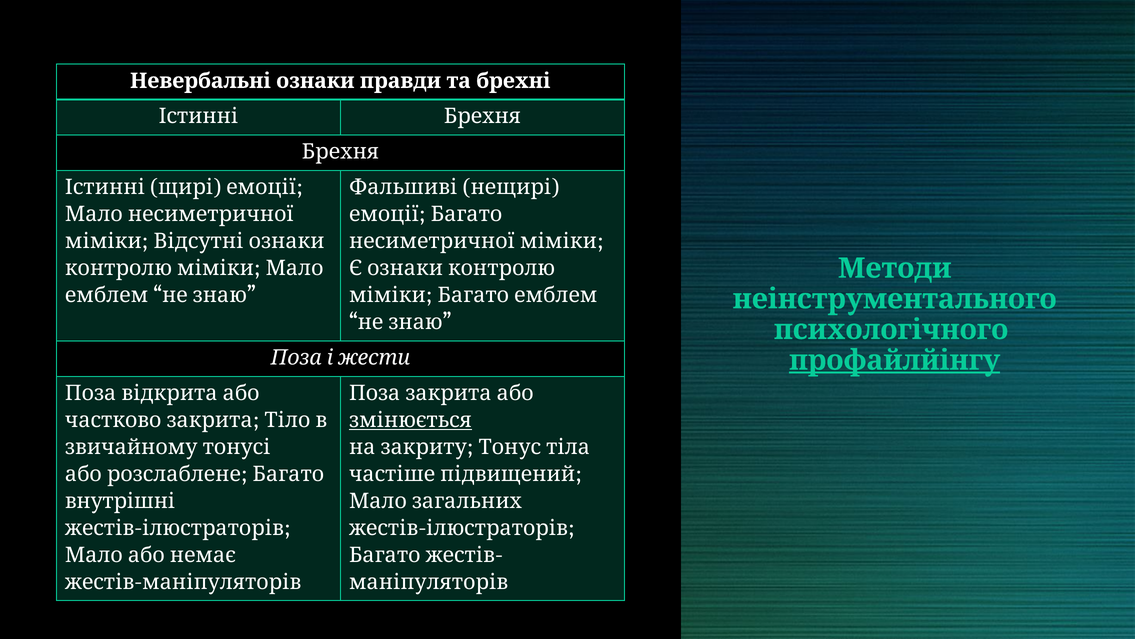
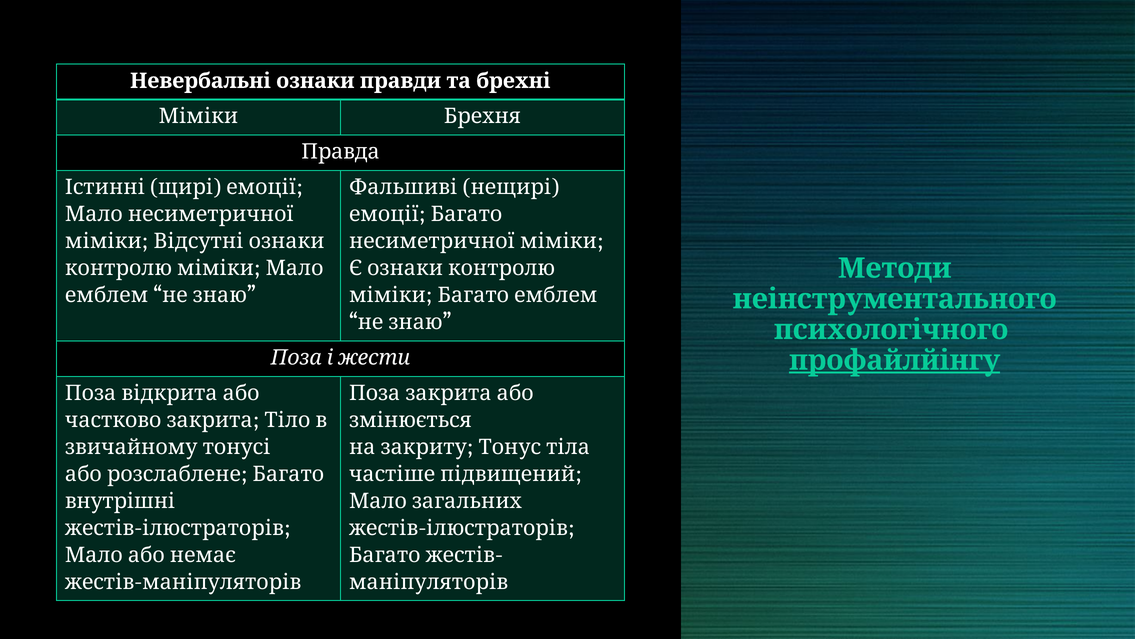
Істинні: Істинні -> Міміки (198, 116)
Брехня: Брехня -> Правда (341, 152)
змінюється underline: present -> none (410, 420)
